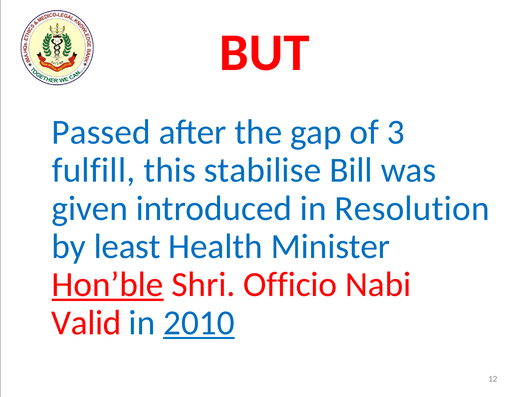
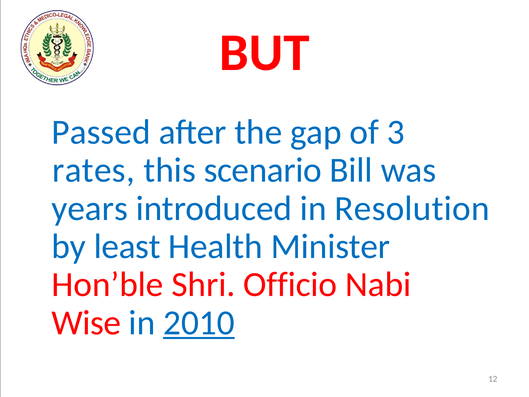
fulfill: fulfill -> rates (93, 170)
stabilise: stabilise -> scenario (263, 170)
given: given -> years (90, 208)
Hon’ble underline: present -> none (108, 284)
Valid: Valid -> Wise (86, 323)
